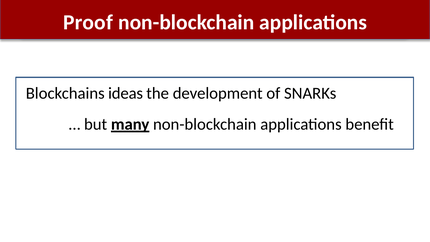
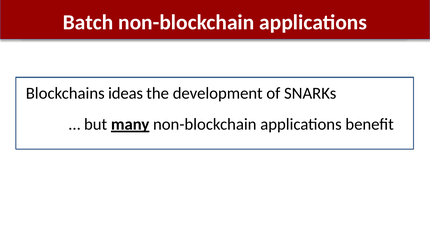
Proof: Proof -> Batch (88, 22)
